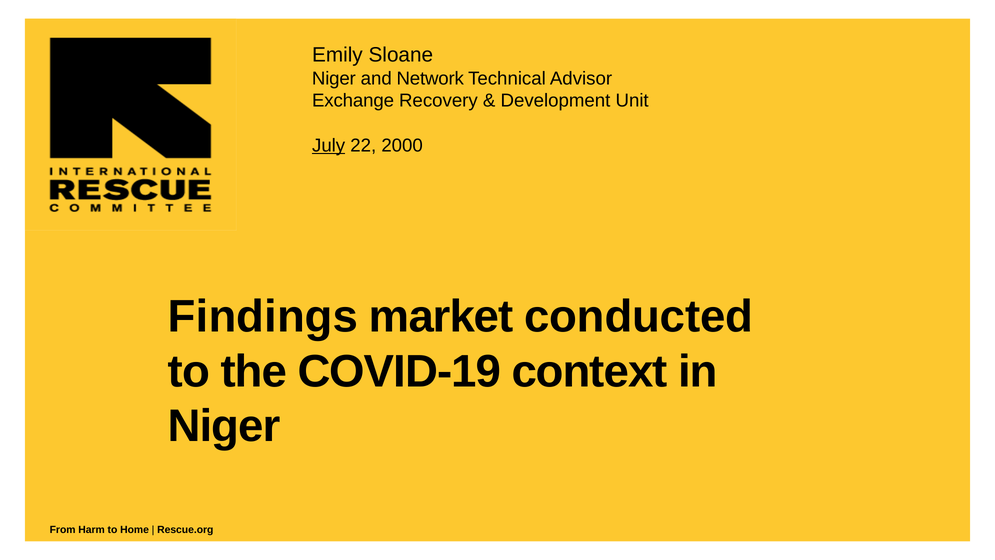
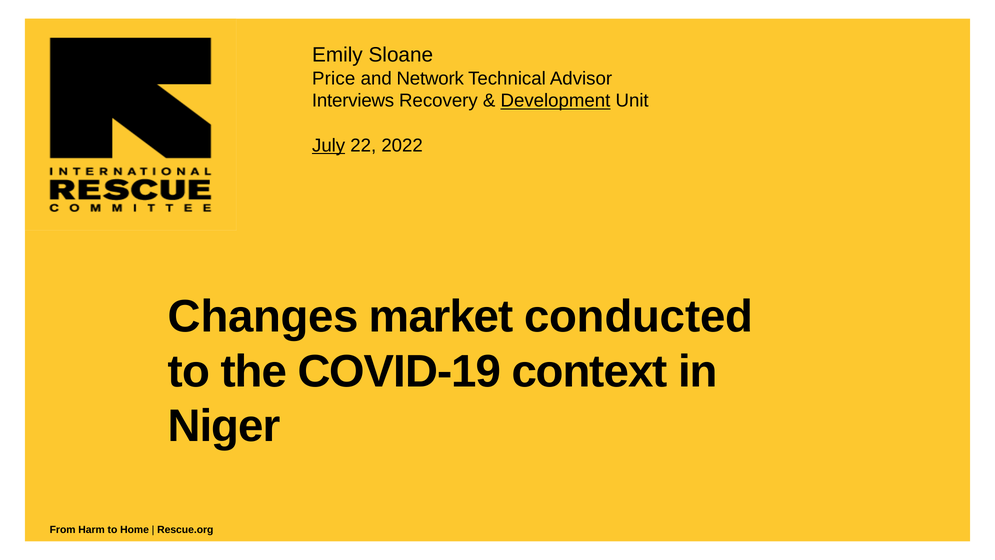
Niger: Niger -> Price (334, 78)
Exchange: Exchange -> Interviews (353, 101)
Development underline: none -> present (555, 101)
2000: 2000 -> 2022 (402, 146)
Findings: Findings -> Changes (263, 317)
